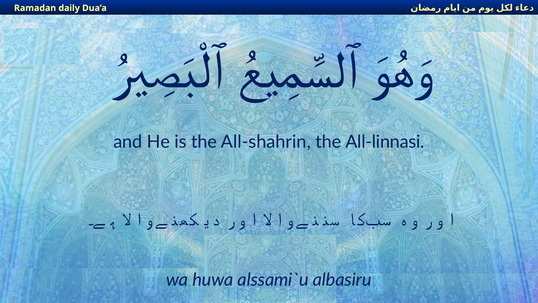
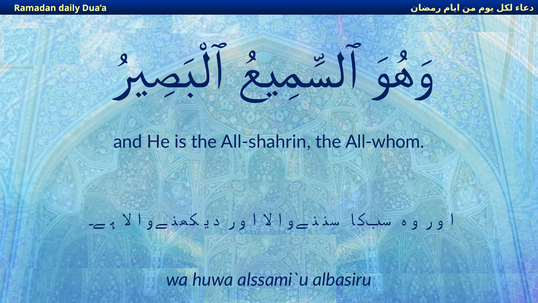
All-linnasi: All-linnasi -> All-whom (385, 142)
